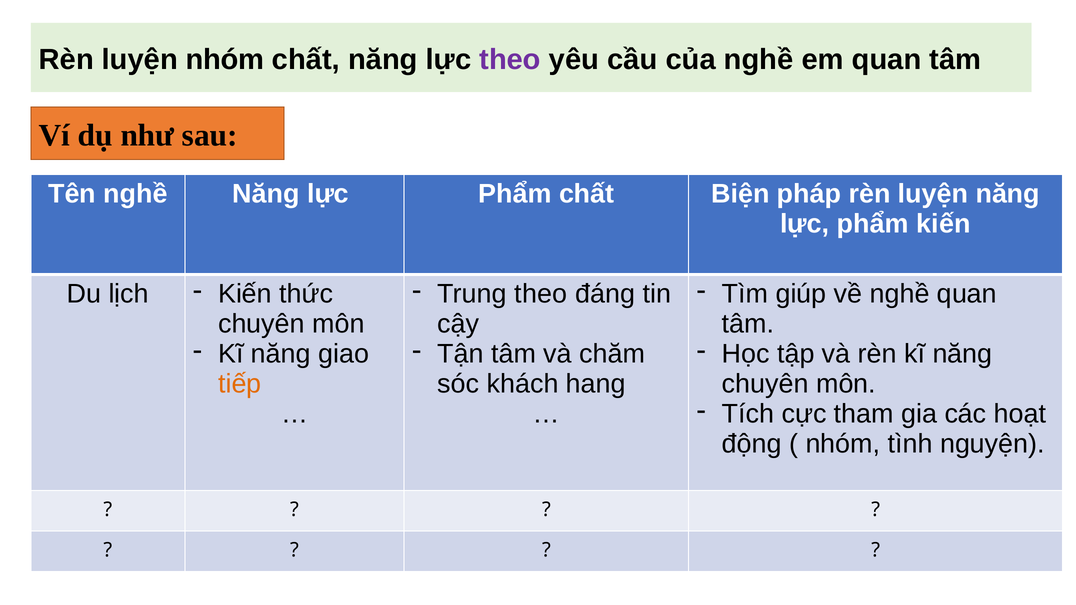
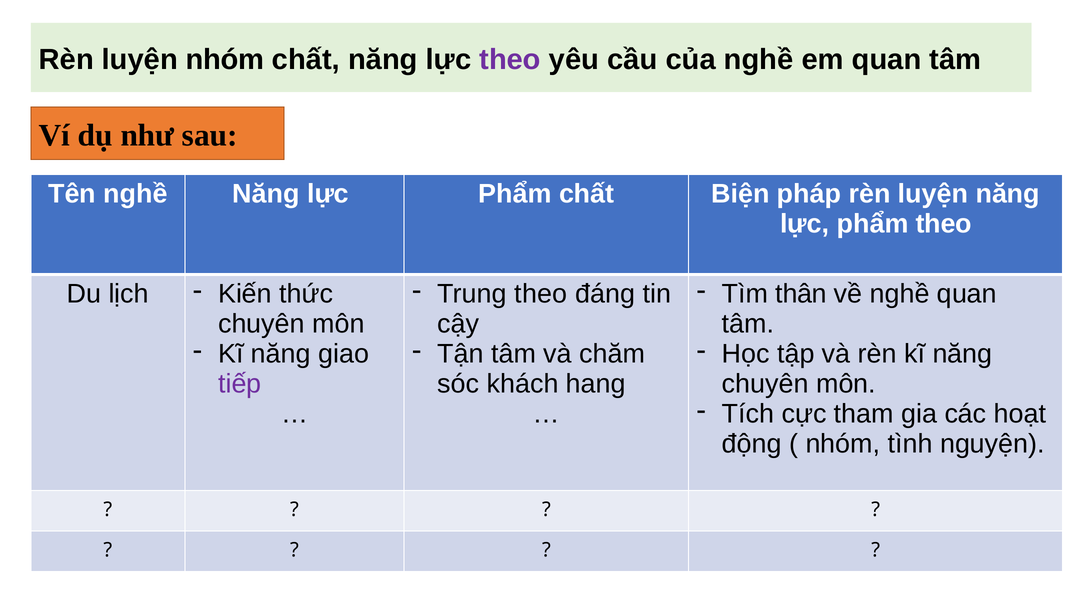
phẩm kiến: kiến -> theo (944, 224)
giúp: giúp -> thân (801, 294)
tiếp colour: orange -> purple (240, 384)
